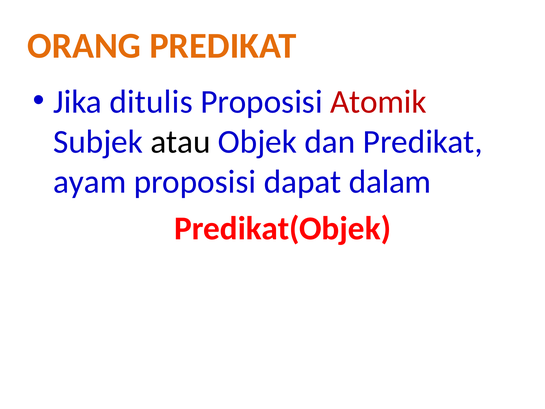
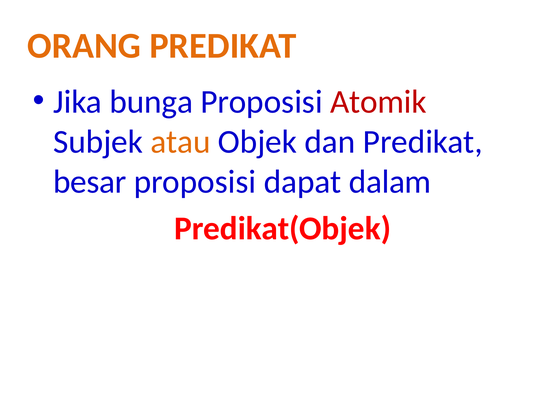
ditulis: ditulis -> bunga (151, 102)
atau colour: black -> orange (181, 142)
ayam: ayam -> besar (90, 182)
